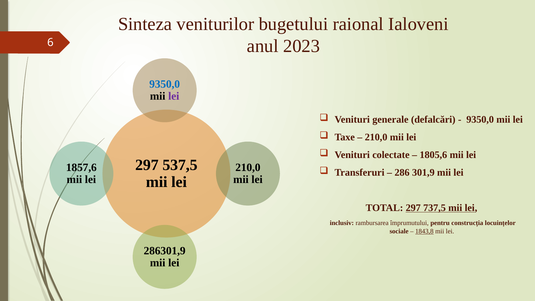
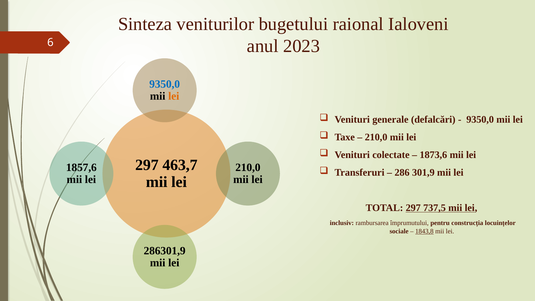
lei colour: purple -> orange (174, 96)
1805,6: 1805,6 -> 1873,6 (433, 155)
537,5: 537,5 -> 463,7 (180, 165)
